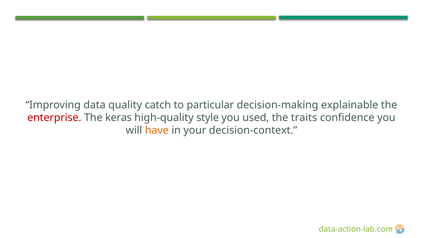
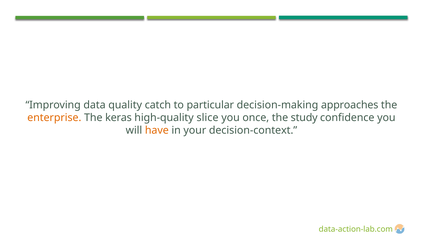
explainable: explainable -> approaches (350, 105)
enterprise colour: red -> orange (54, 118)
style: style -> slice (208, 118)
used: used -> once (256, 118)
traits: traits -> study (304, 118)
